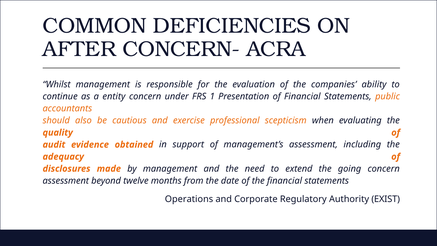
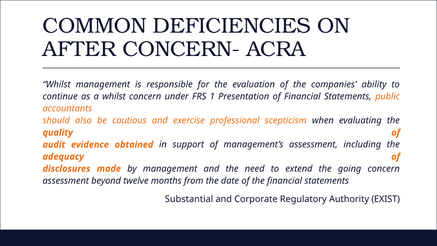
a entity: entity -> whilst (114, 96)
Operations: Operations -> Substantial (189, 199)
